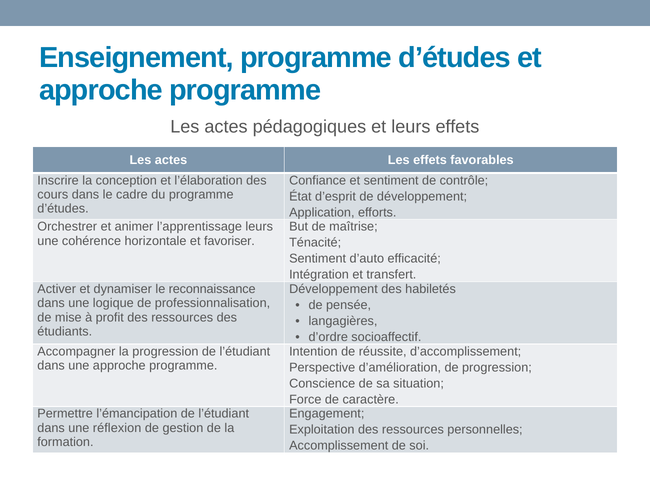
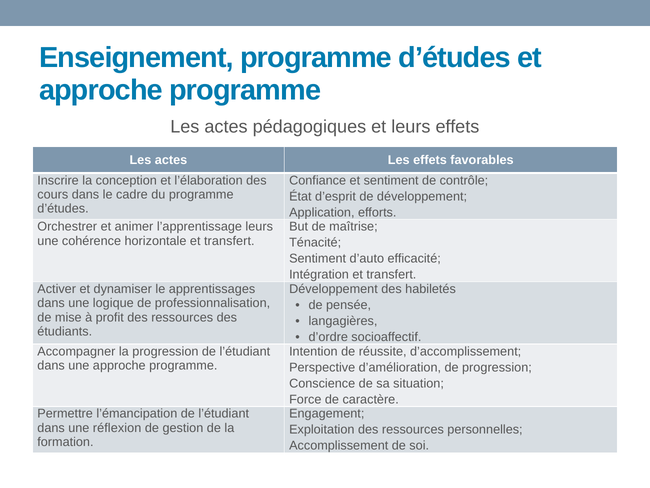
horizontale et favoriser: favoriser -> transfert (229, 241)
reconnaissance: reconnaissance -> apprentissages (212, 289)
